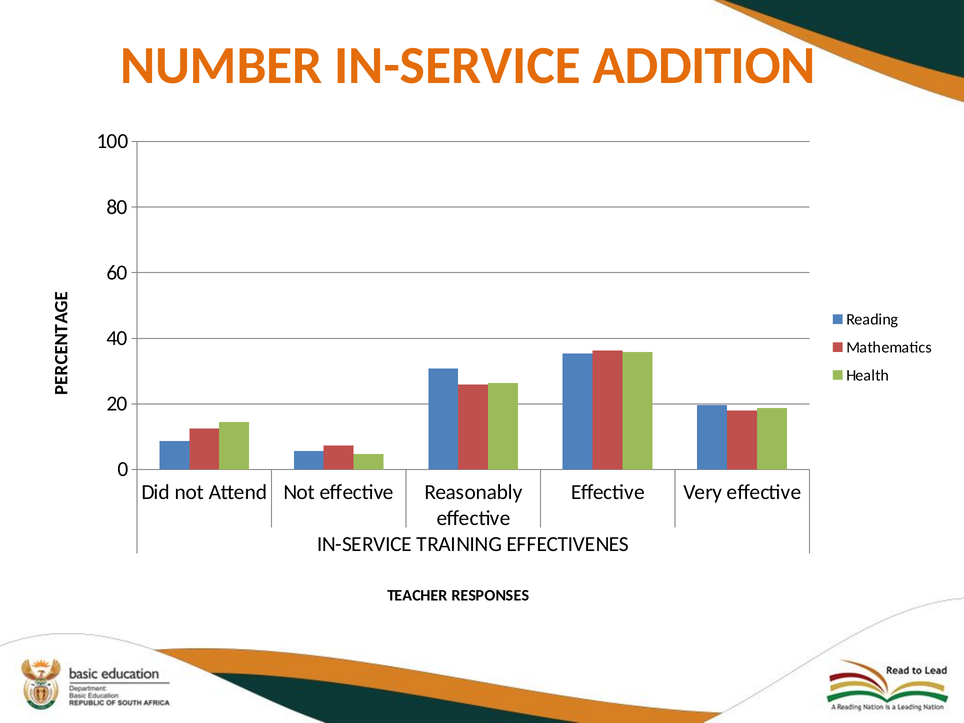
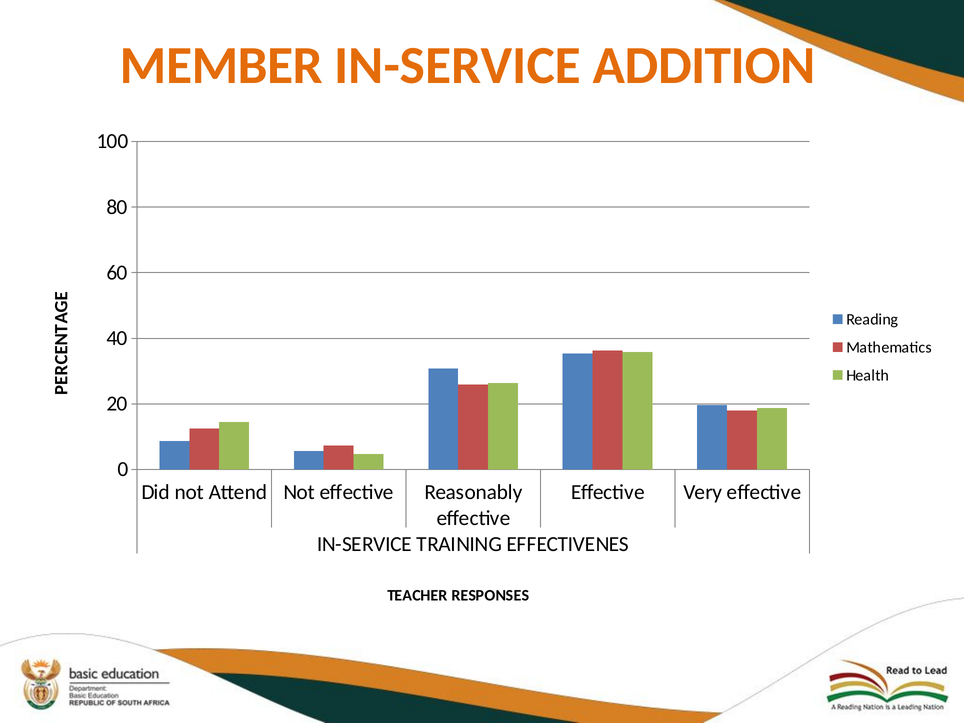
NUMBER: NUMBER -> MEMBER (221, 66)
